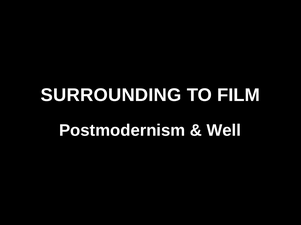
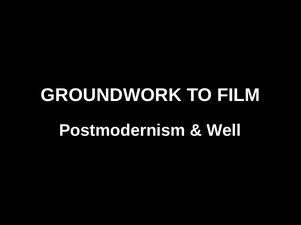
SURROUNDING: SURROUNDING -> GROUNDWORK (111, 95)
